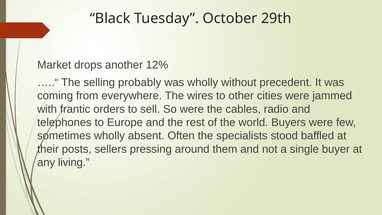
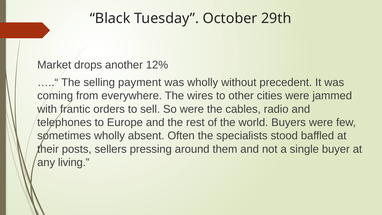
probably: probably -> payment (140, 82)
